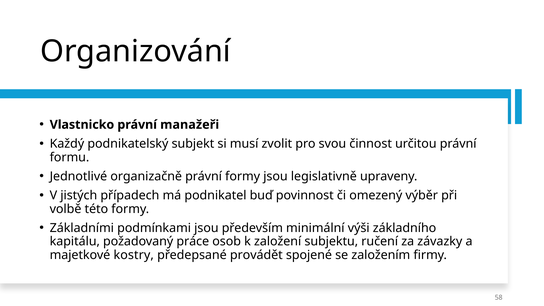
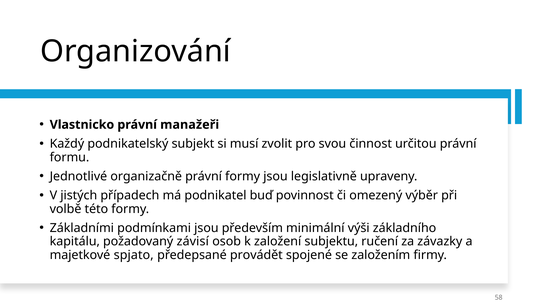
práce: práce -> závisí (193, 241)
kostry: kostry -> spjato (134, 255)
